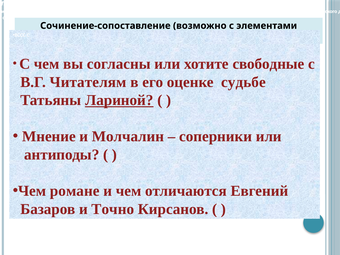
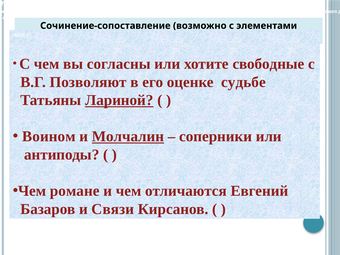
Читателям: Читателям -> Позволяют (88, 82)
Мнение: Мнение -> Воином (49, 136)
Молчалин underline: none -> present (128, 136)
Точно: Точно -> Связи (113, 209)
